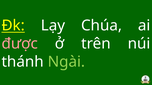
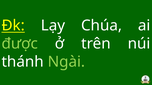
được colour: pink -> light green (20, 44)
